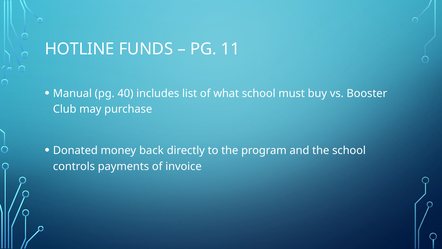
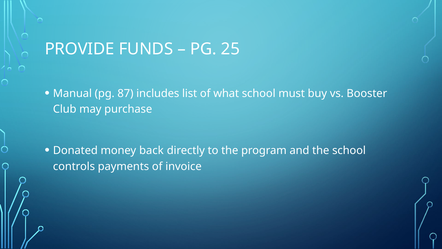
HOTLINE: HOTLINE -> PROVIDE (80, 49)
11: 11 -> 25 (230, 49)
40: 40 -> 87 (125, 93)
